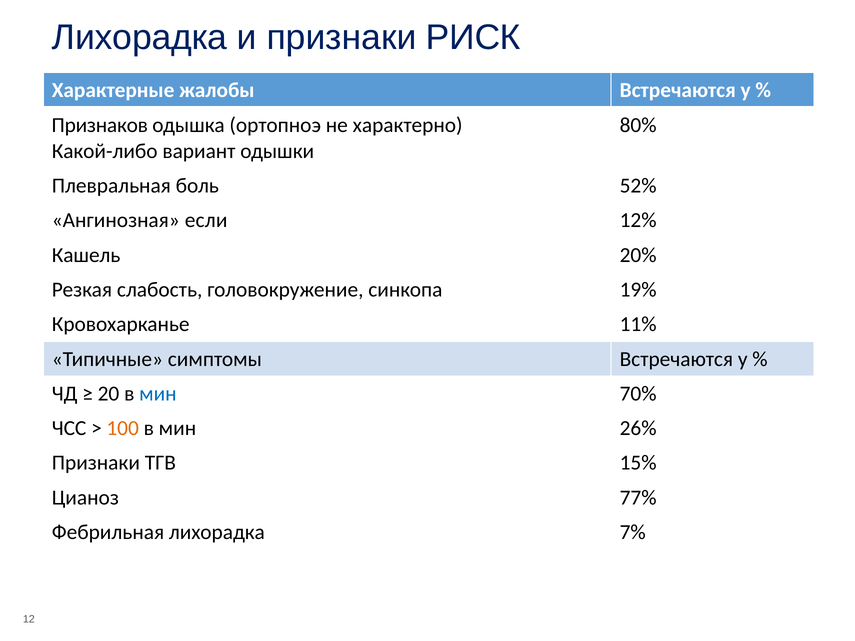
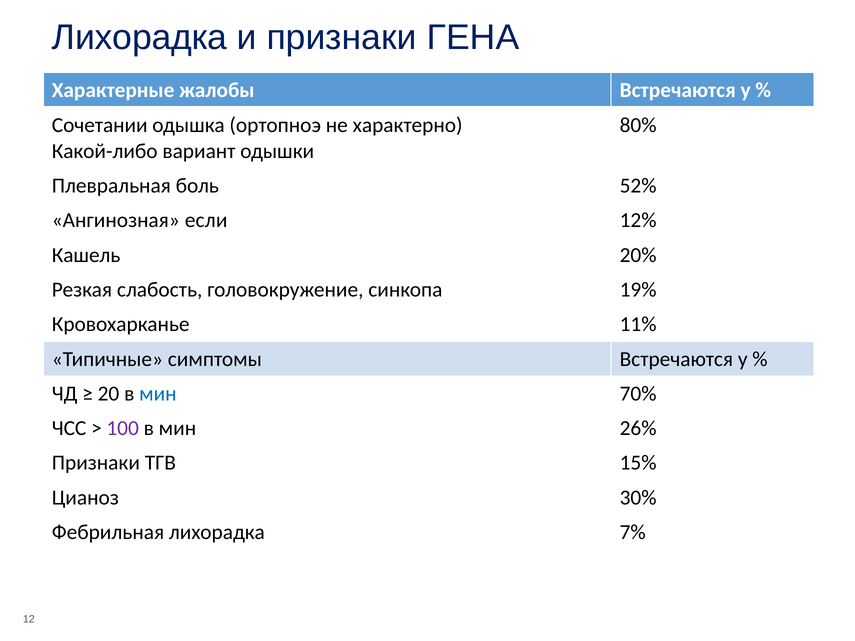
РИСК: РИСК -> ГЕНА (473, 38)
Признаков: Признаков -> Сочетании (100, 125)
100 colour: orange -> purple (123, 428)
77%: 77% -> 30% (638, 498)
